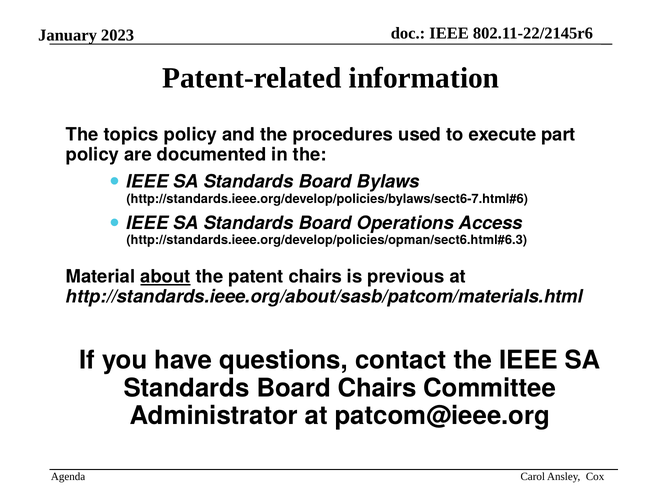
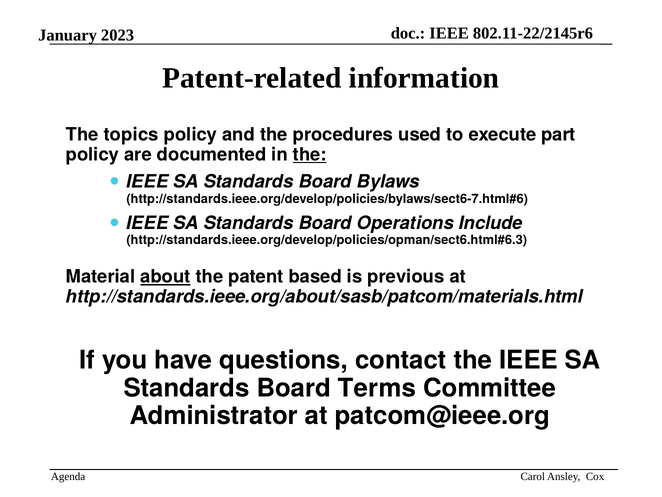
the underline: none -> present (310, 155)
Access: Access -> Include (491, 223)
patent chairs: chairs -> based (315, 277)
Board Chairs: Chairs -> Terms (377, 388)
